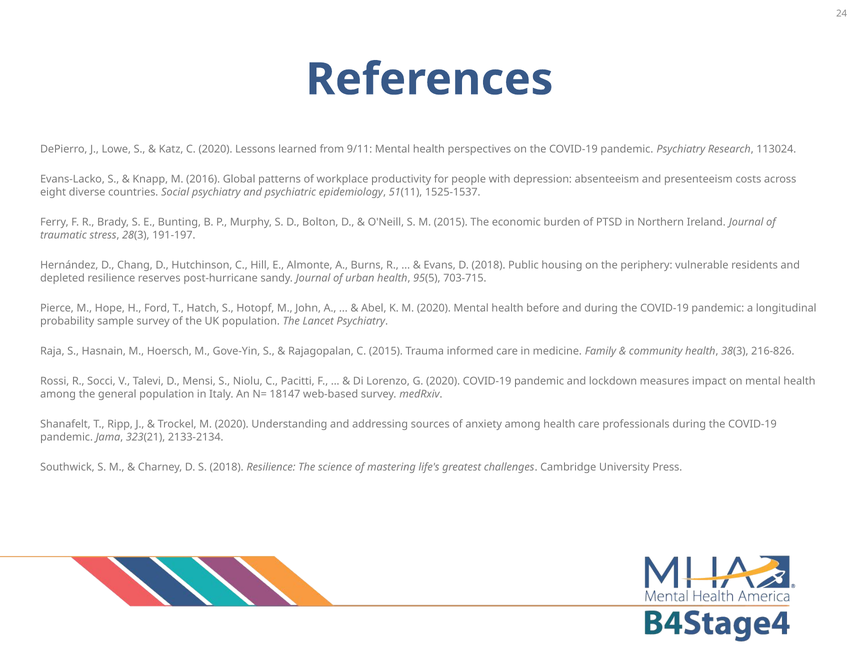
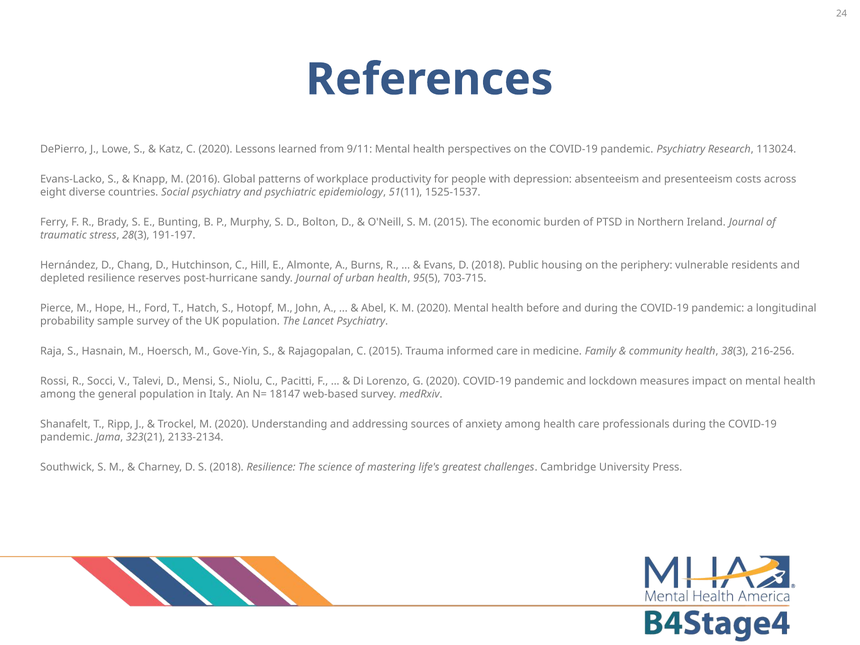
216-826: 216-826 -> 216-256 (773, 351)
